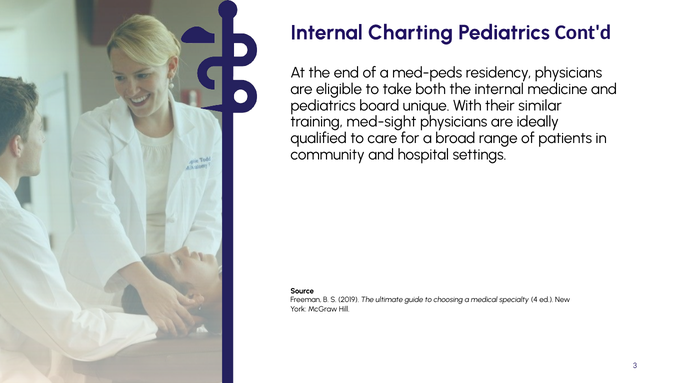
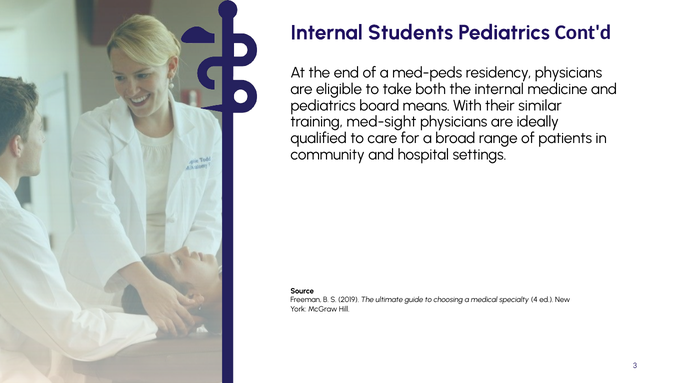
Charting: Charting -> Students (410, 33)
unique: unique -> means (426, 106)
